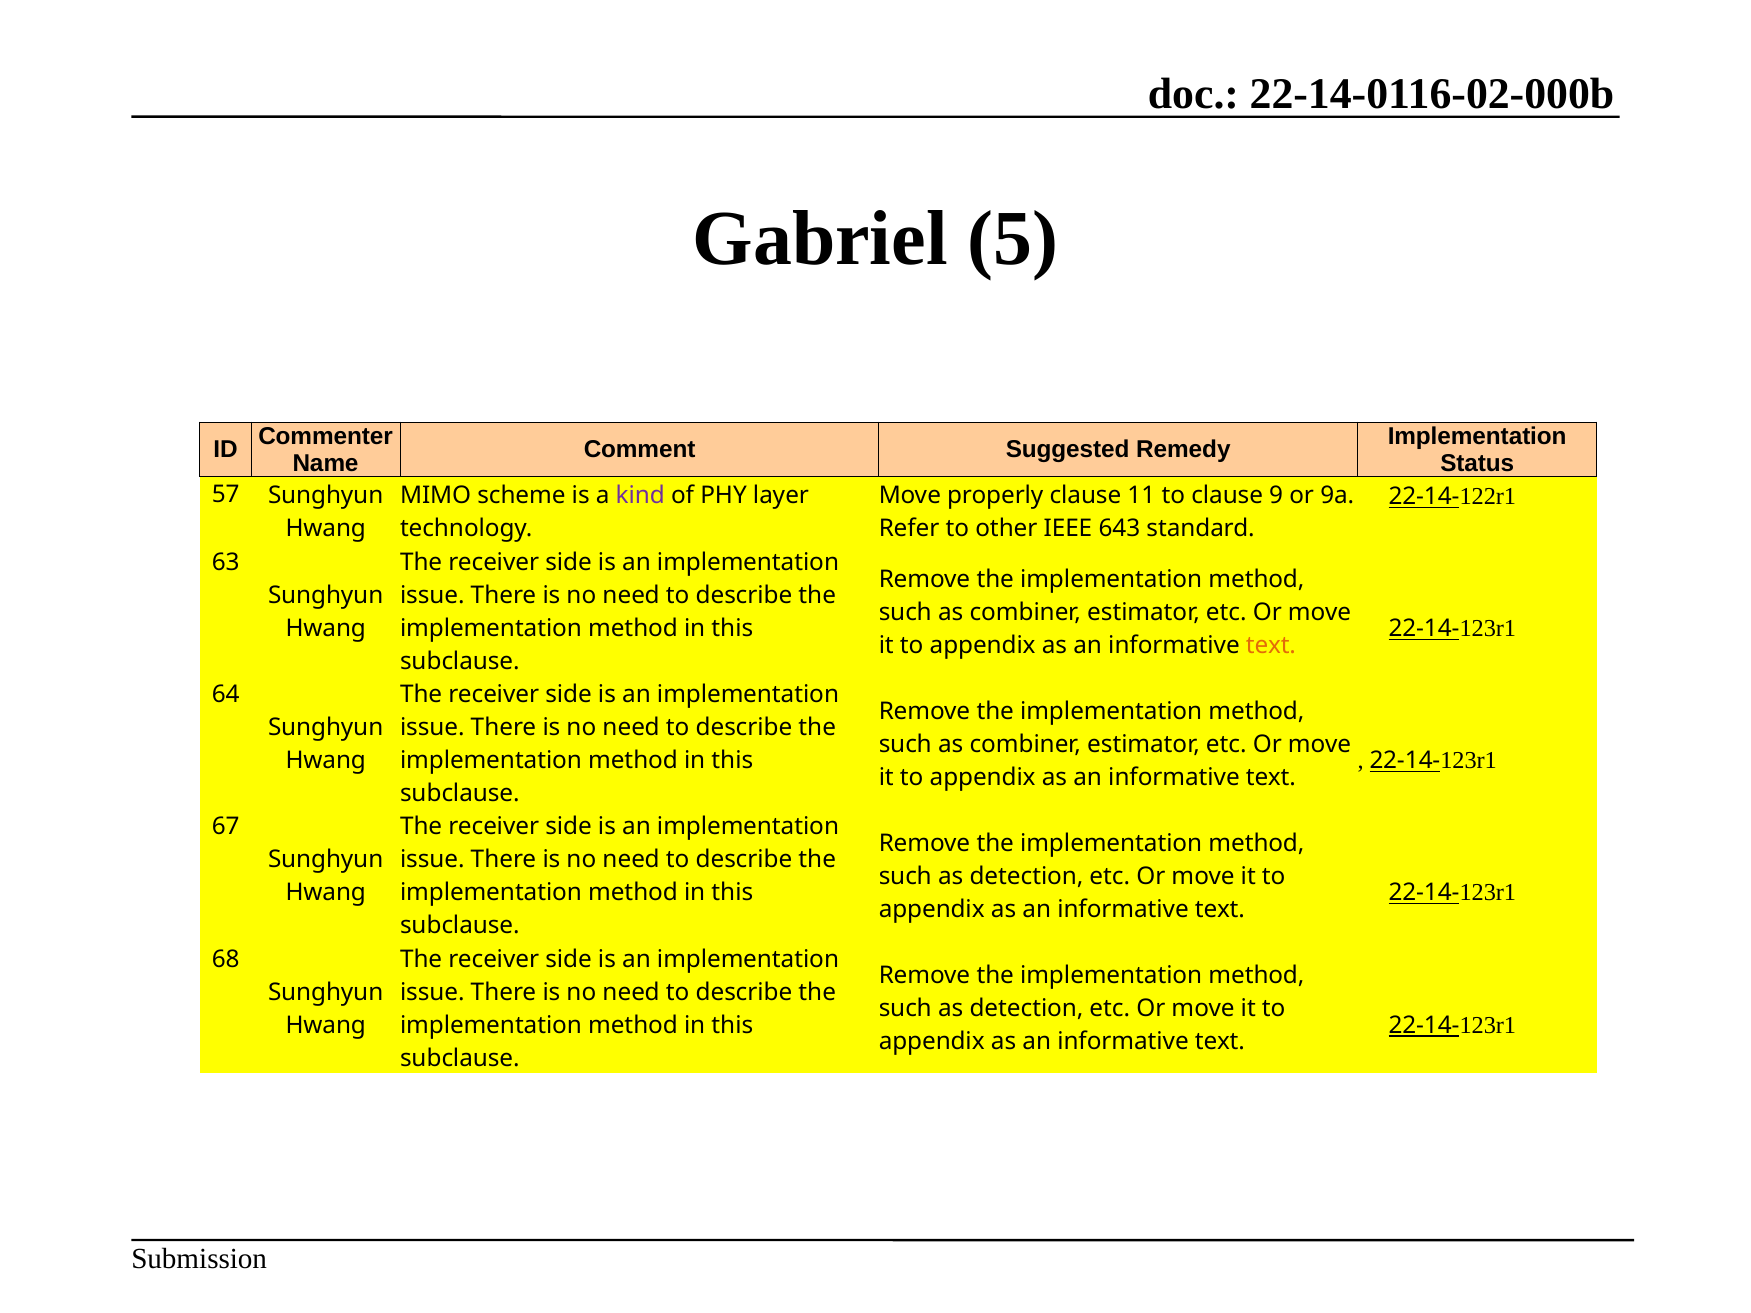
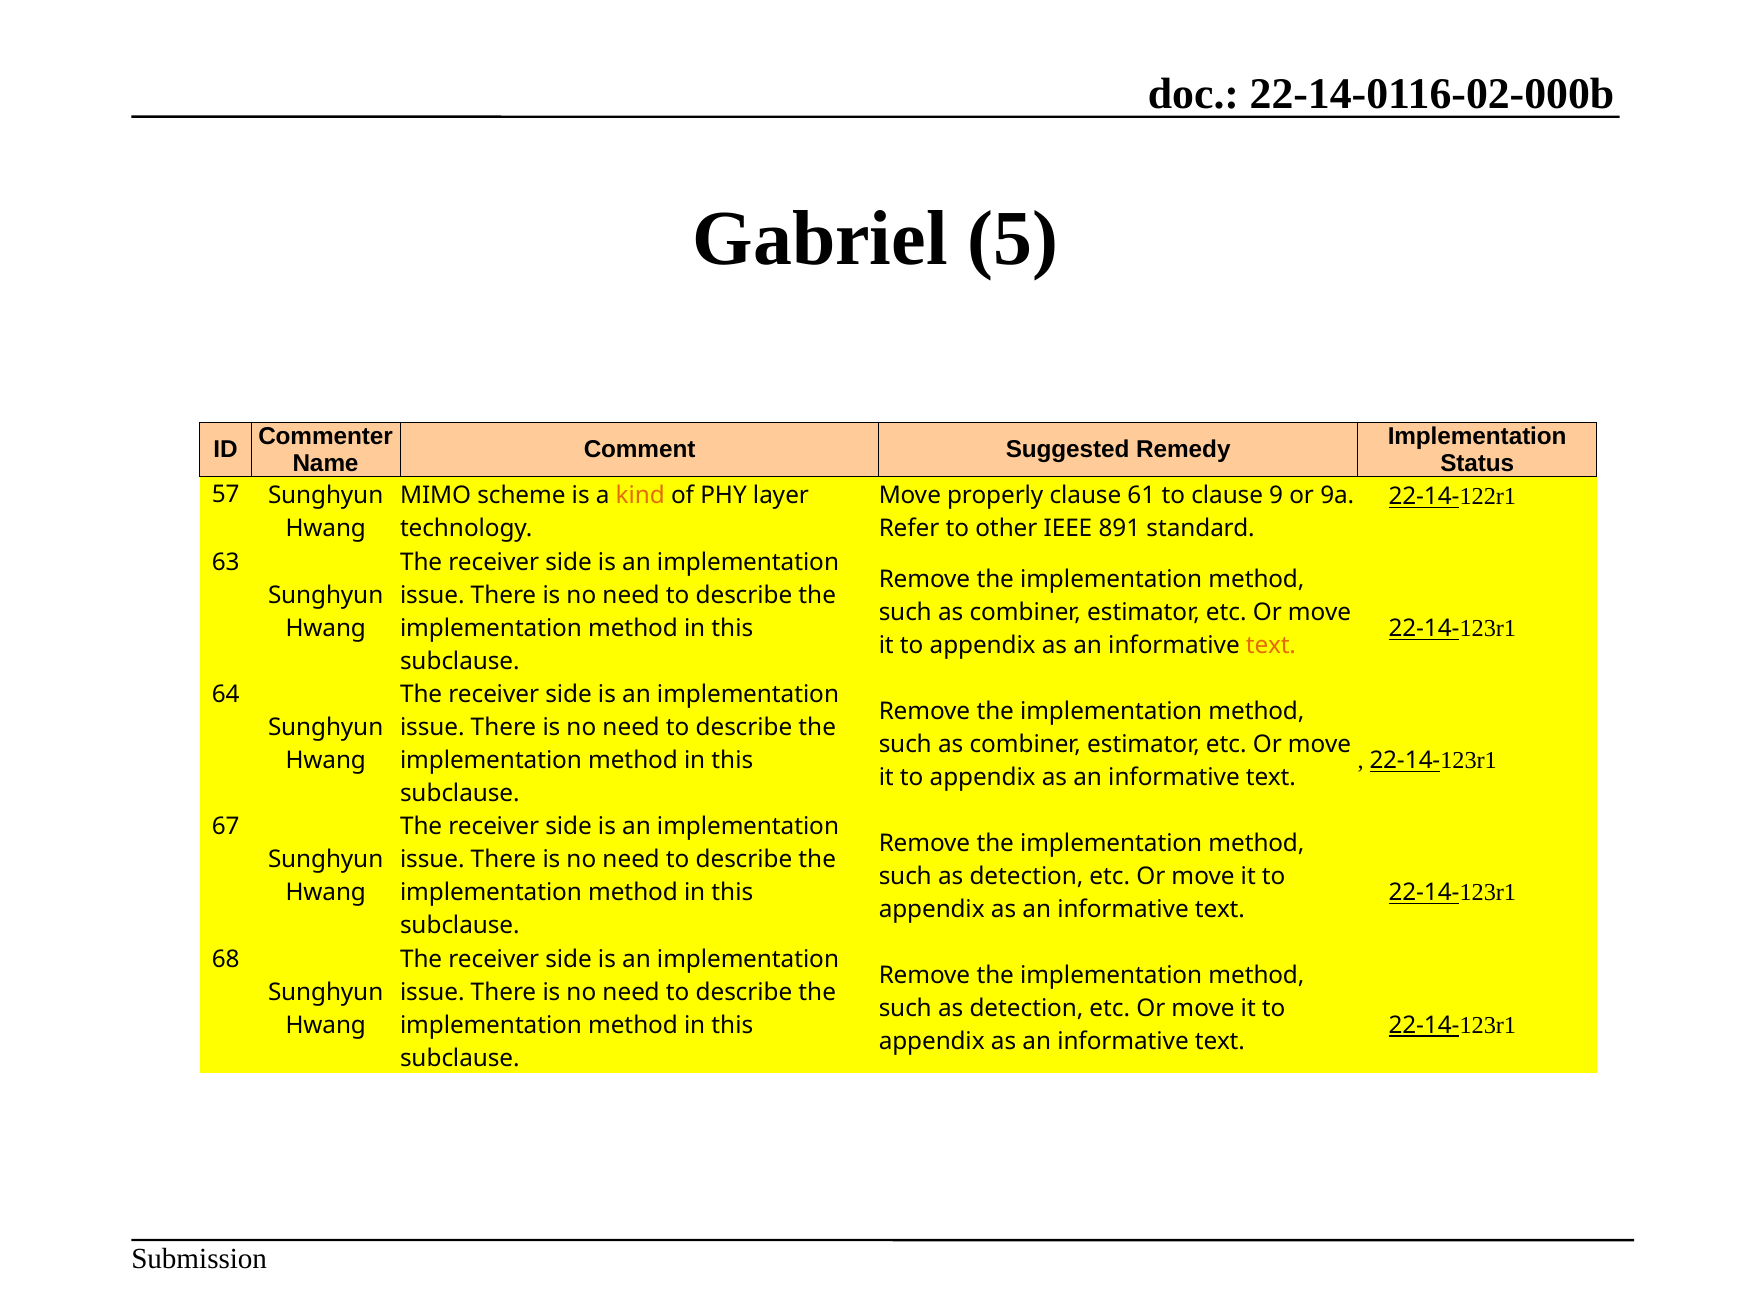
kind colour: purple -> orange (640, 496)
11: 11 -> 61 (1141, 496)
643: 643 -> 891 (1119, 529)
